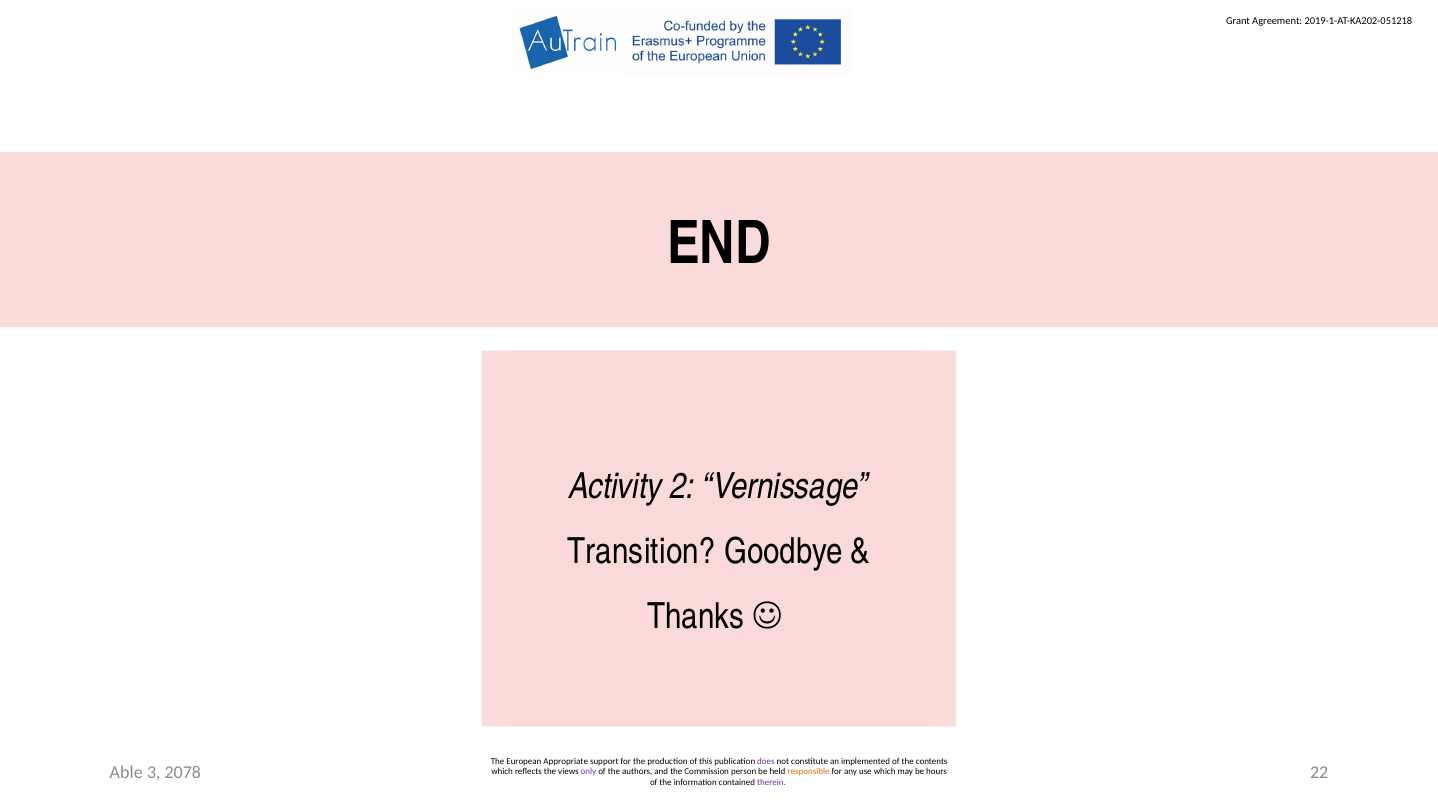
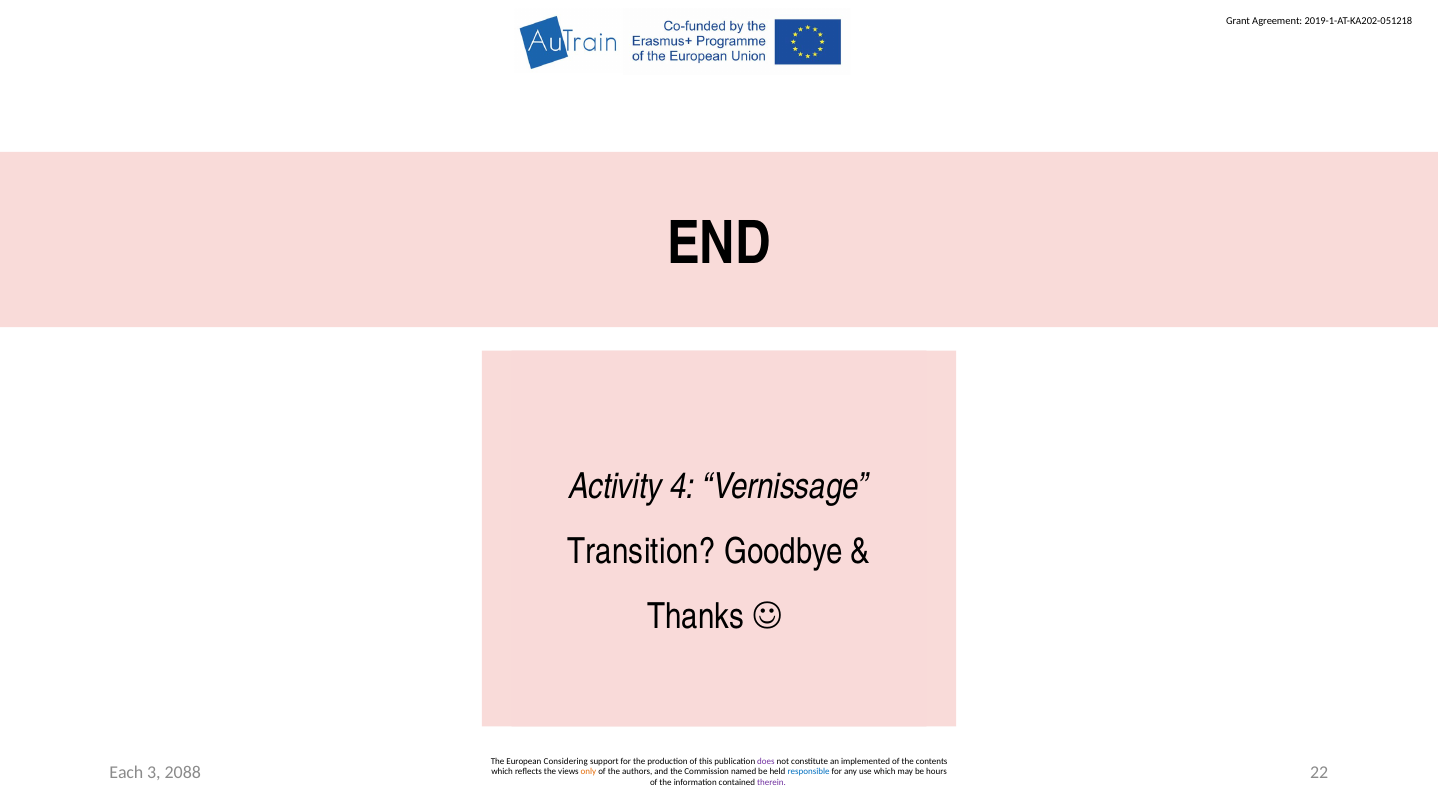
2: 2 -> 4 (683, 487)
Appropriate: Appropriate -> Considering (566, 761)
Able: Able -> Each (126, 772)
2078: 2078 -> 2088 (183, 772)
only colour: purple -> orange (588, 772)
person: person -> named (744, 772)
responsible colour: orange -> blue (809, 772)
